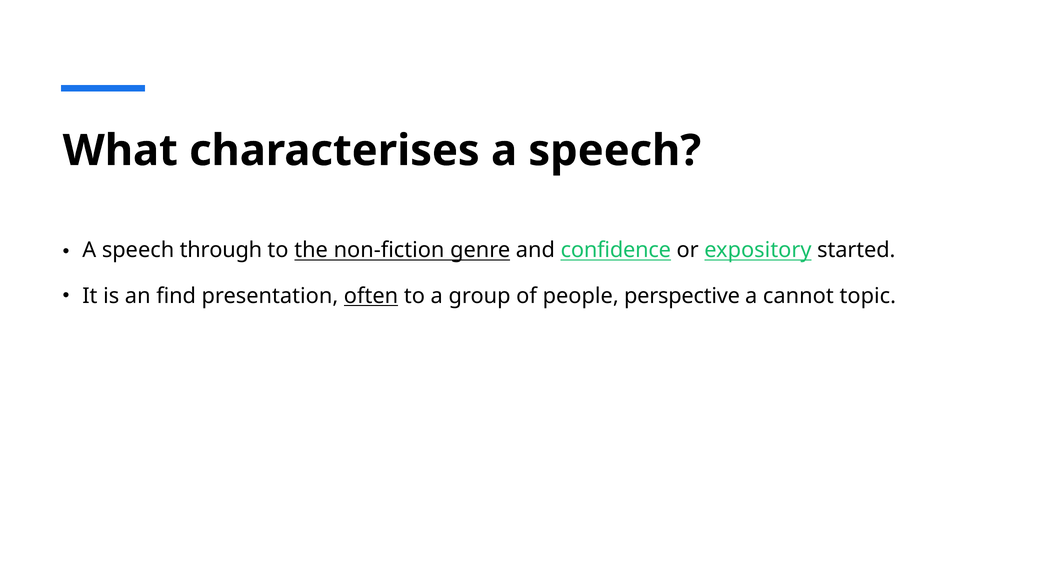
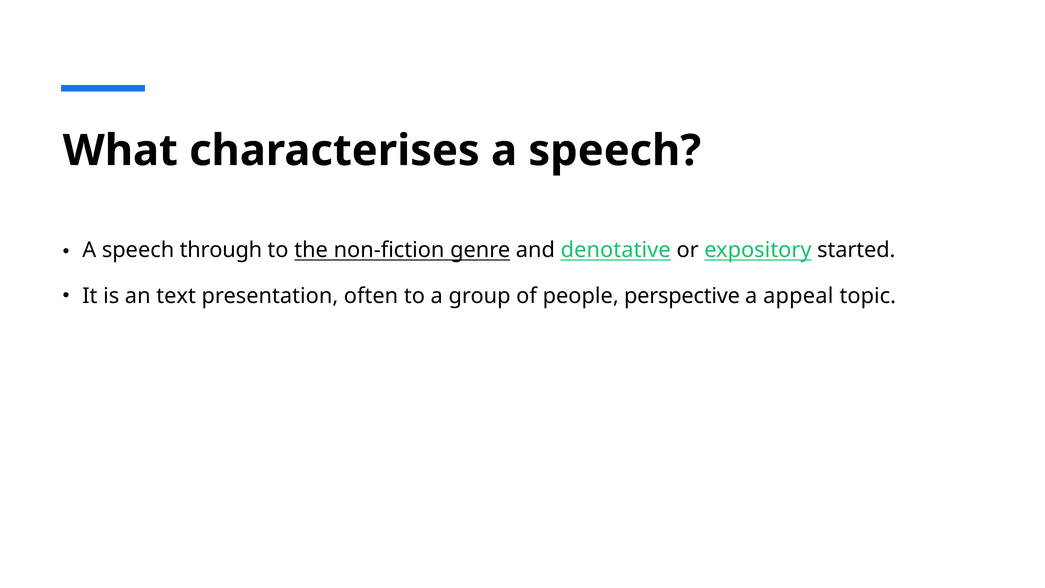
confidence: confidence -> denotative (616, 250)
find: find -> text (176, 296)
often underline: present -> none (371, 296)
cannot: cannot -> appeal (798, 296)
